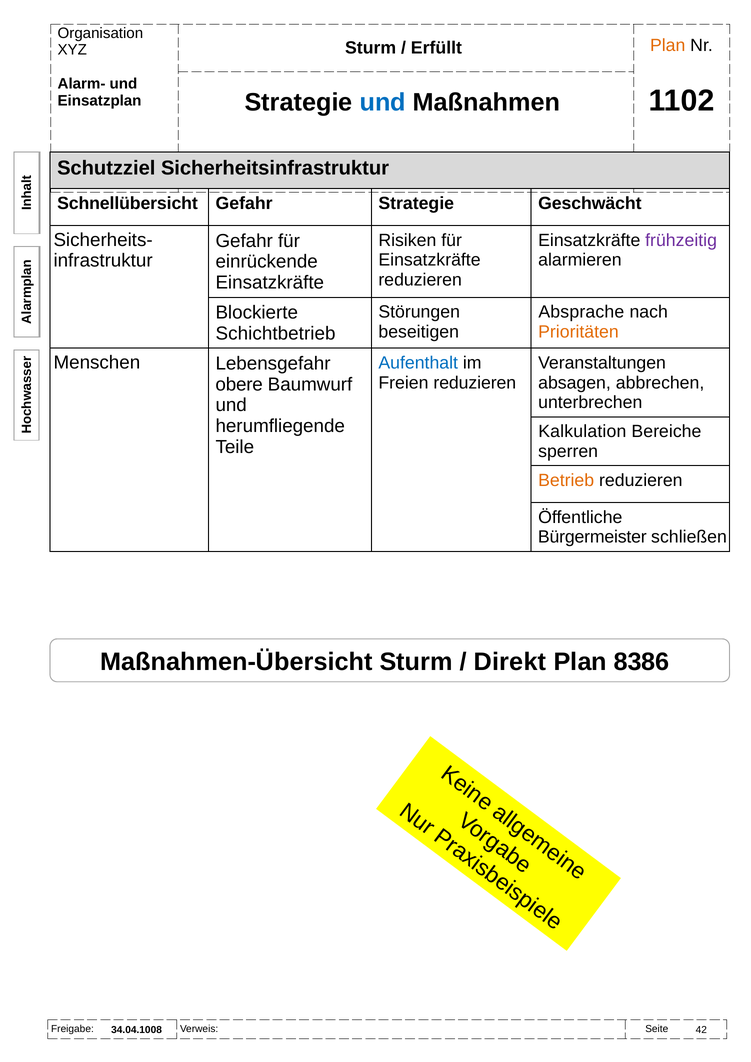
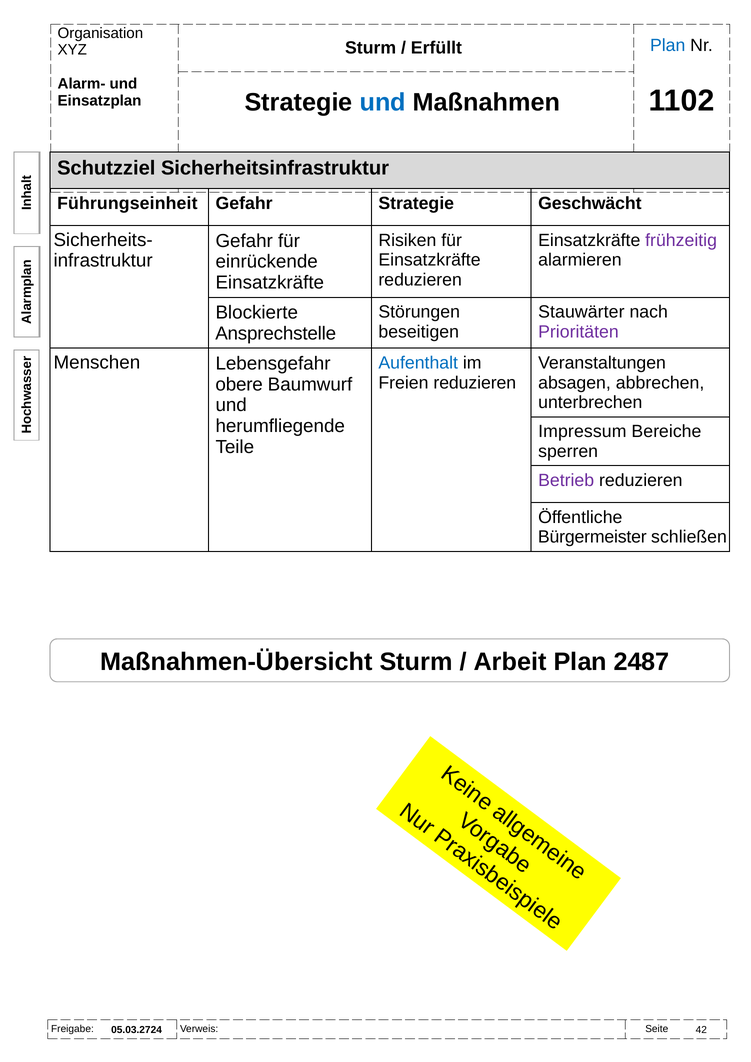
Plan colour: orange -> blue (668, 45)
Schnellübersicht: Schnellübersicht -> Führungseinheit (127, 203)
Absprache: Absprache -> Stauwärter (581, 312)
Prioritäten colour: orange -> purple (578, 332)
Schichtbetrieb: Schichtbetrieb -> Ansprechstelle (276, 334)
Kalkulation: Kalkulation -> Impressum (582, 432)
Betrieb colour: orange -> purple (566, 480)
Direkt: Direkt -> Arbeit (510, 662)
8386: 8386 -> 2487 (641, 662)
34.04.1008: 34.04.1008 -> 05.03.2724 (137, 1030)
